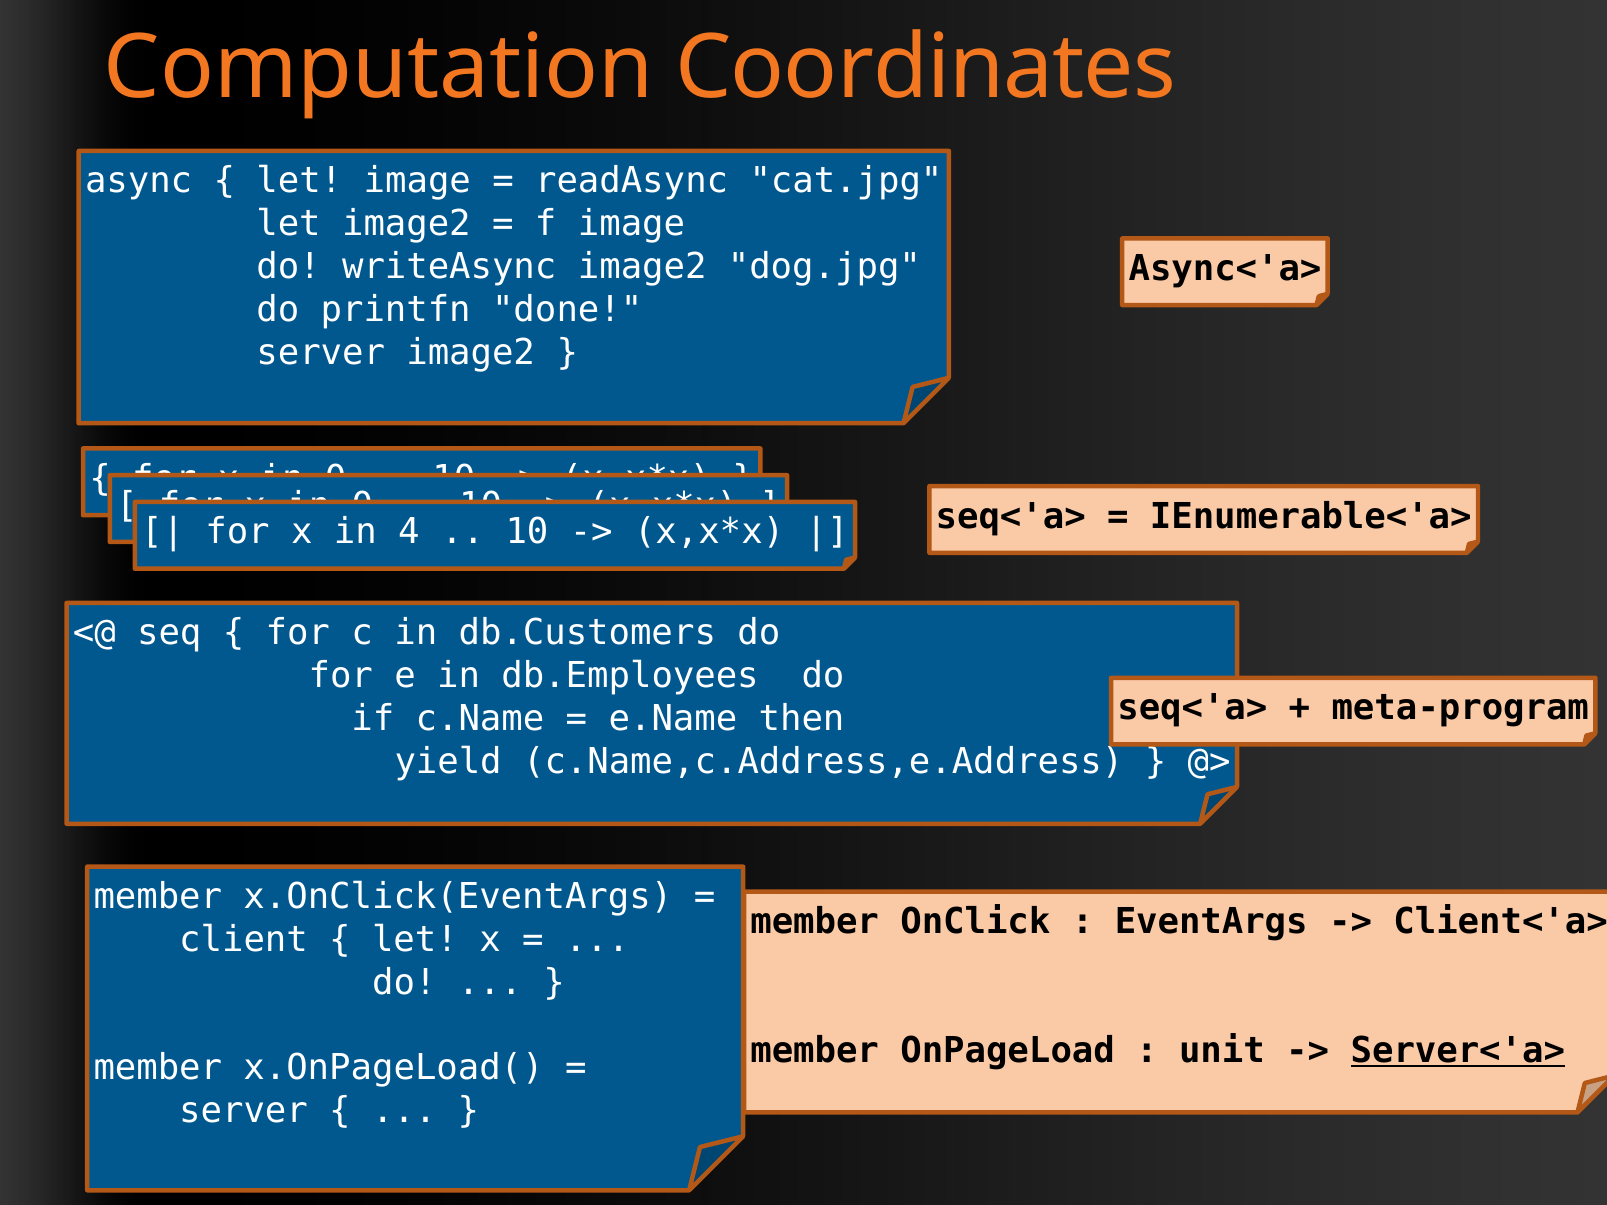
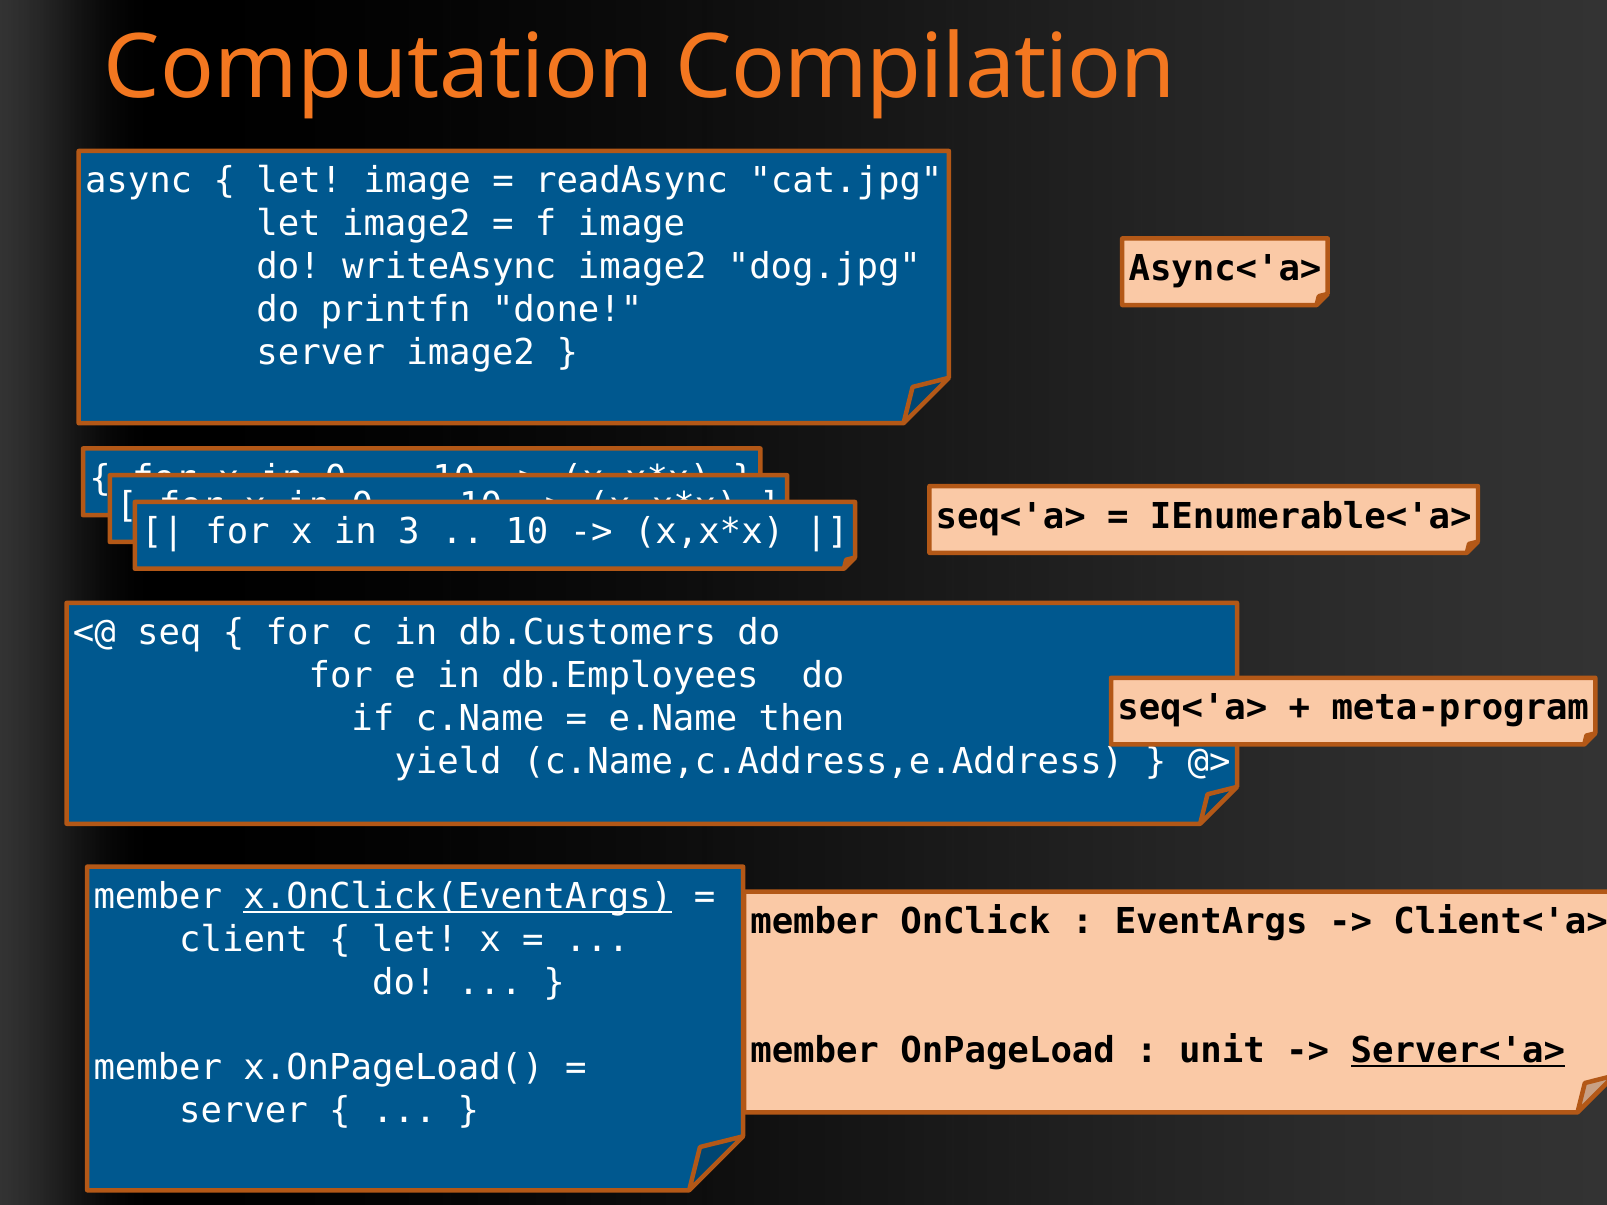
Coordinates: Coordinates -> Compilation (926, 68)
4: 4 -> 3 (409, 532)
x.OnClick(EventArgs underline: none -> present (458, 897)
